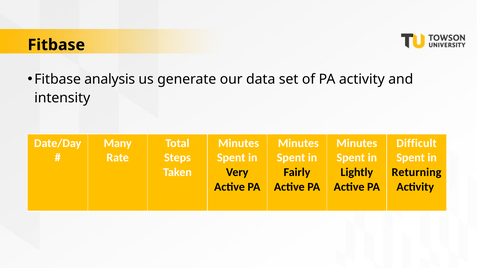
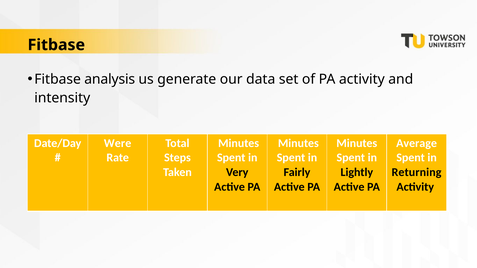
Many: Many -> Were (118, 143)
Difficult: Difficult -> Average (417, 143)
